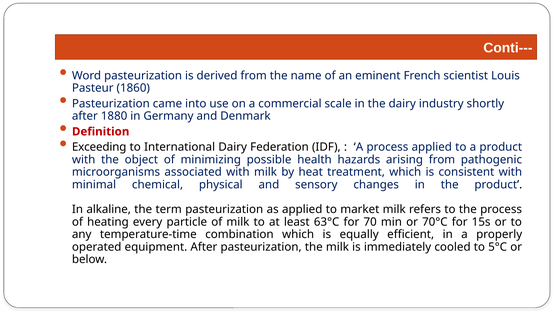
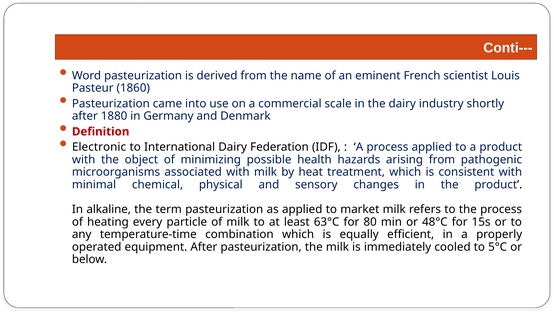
Exceeding: Exceeding -> Electronic (99, 147)
70: 70 -> 80 (370, 222)
70°C: 70°C -> 48°C (435, 222)
